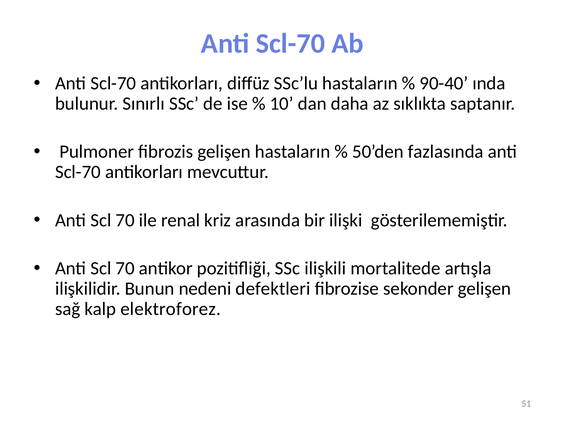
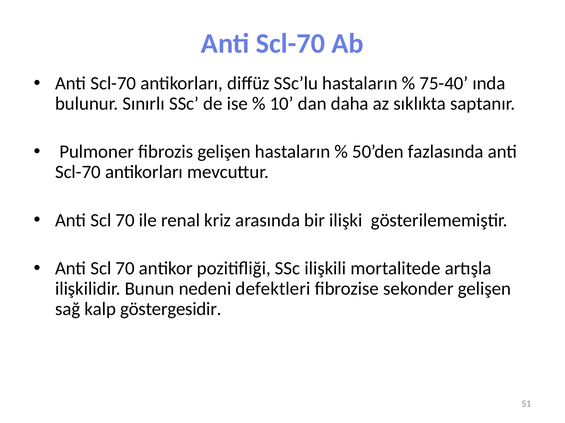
90-40: 90-40 -> 75-40 (444, 84)
elektroforez: elektroforez -> göstergesidir (171, 309)
